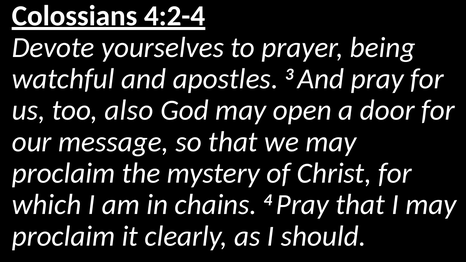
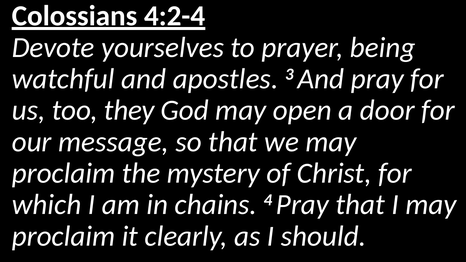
also: also -> they (129, 110)
